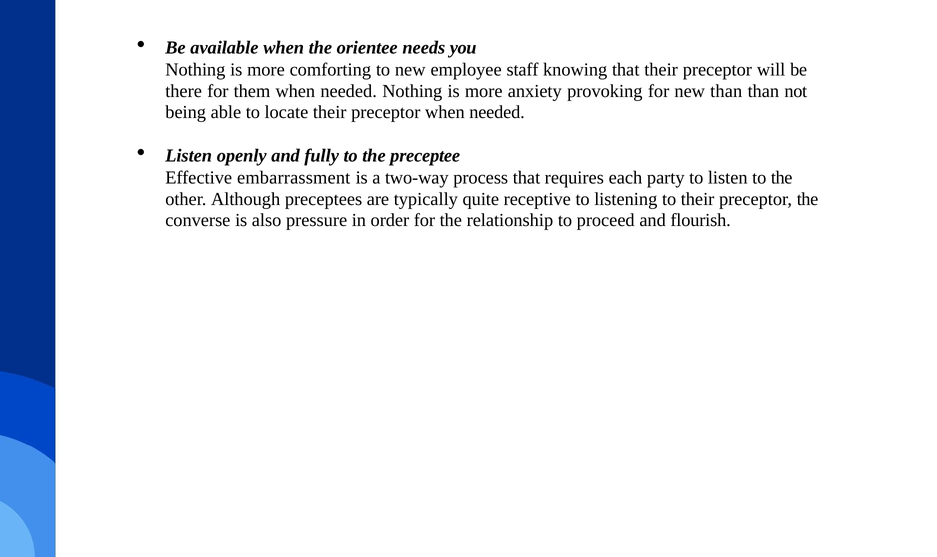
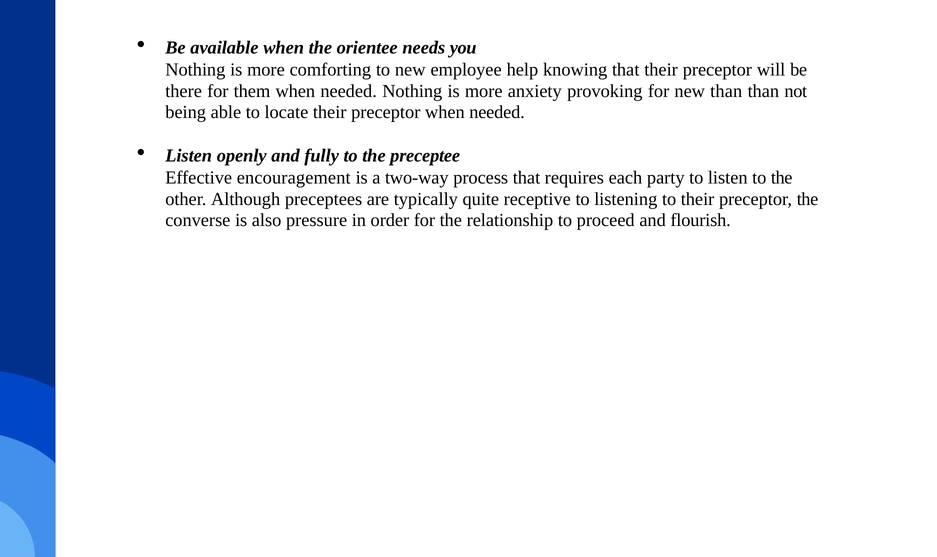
staff: staff -> help (522, 70)
embarrassment: embarrassment -> encouragement (294, 178)
